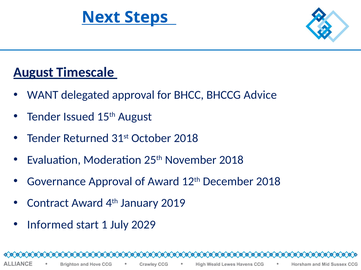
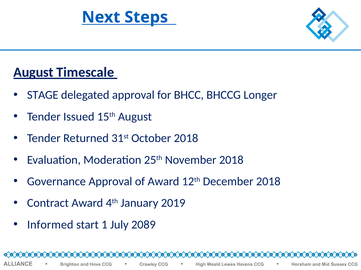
WANT: WANT -> STAGE (43, 95)
Advice: Advice -> Longer (260, 95)
2029: 2029 -> 2089 (143, 225)
